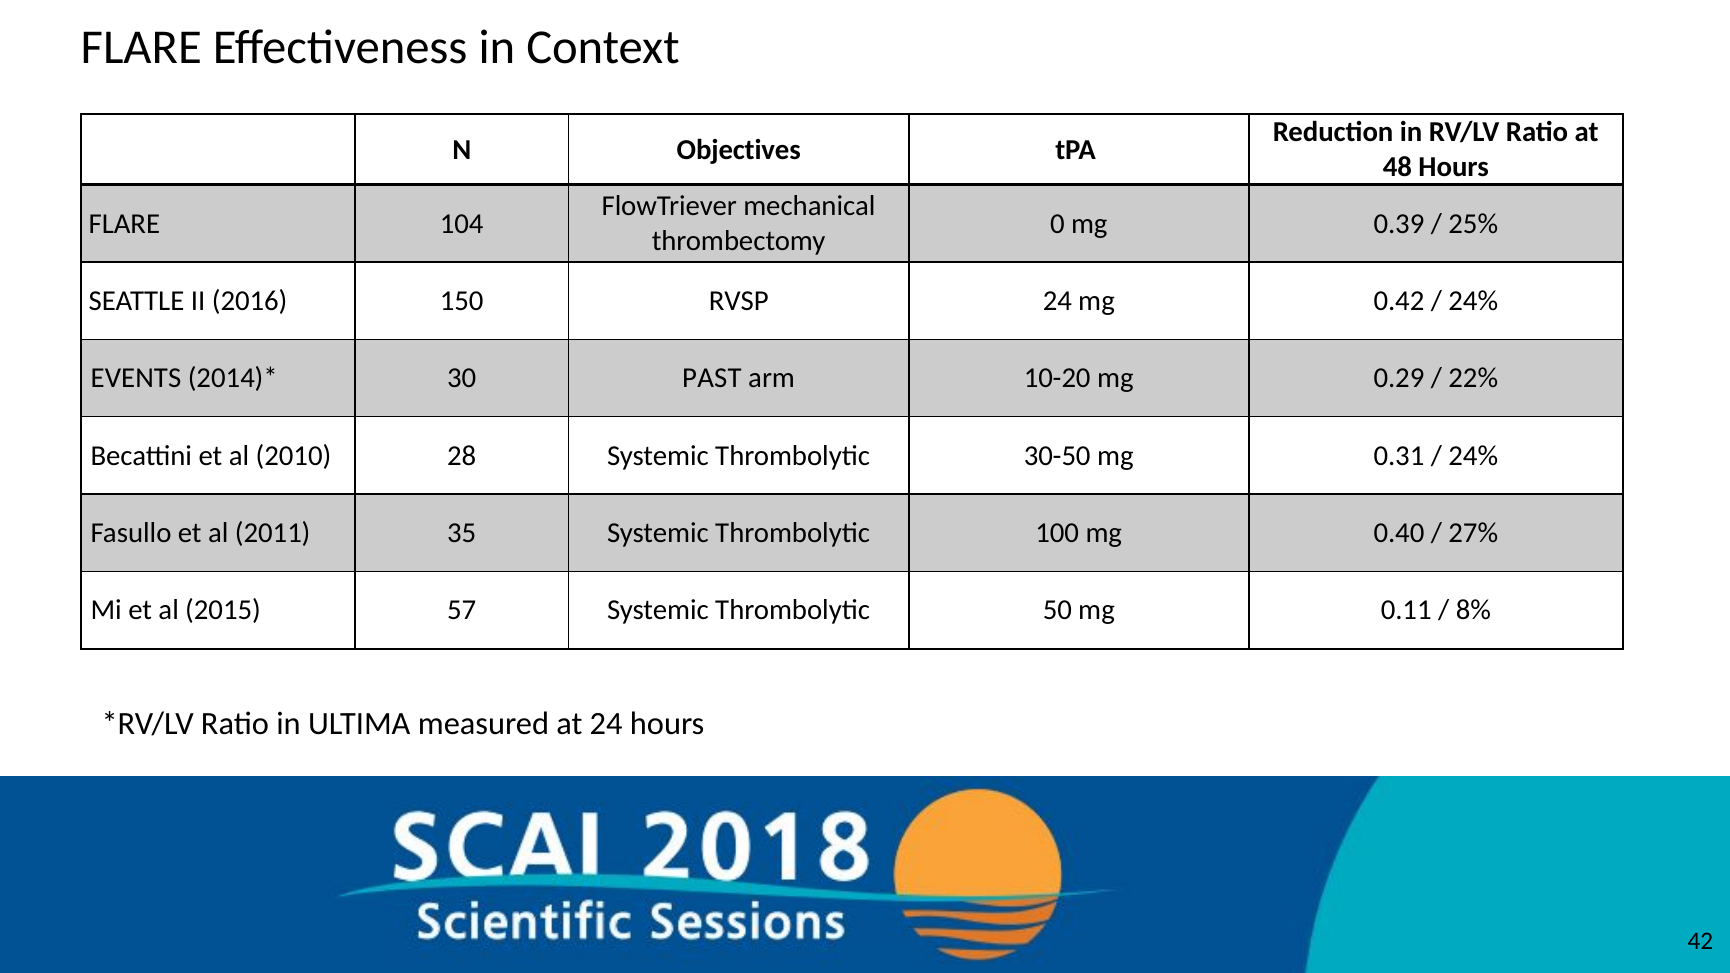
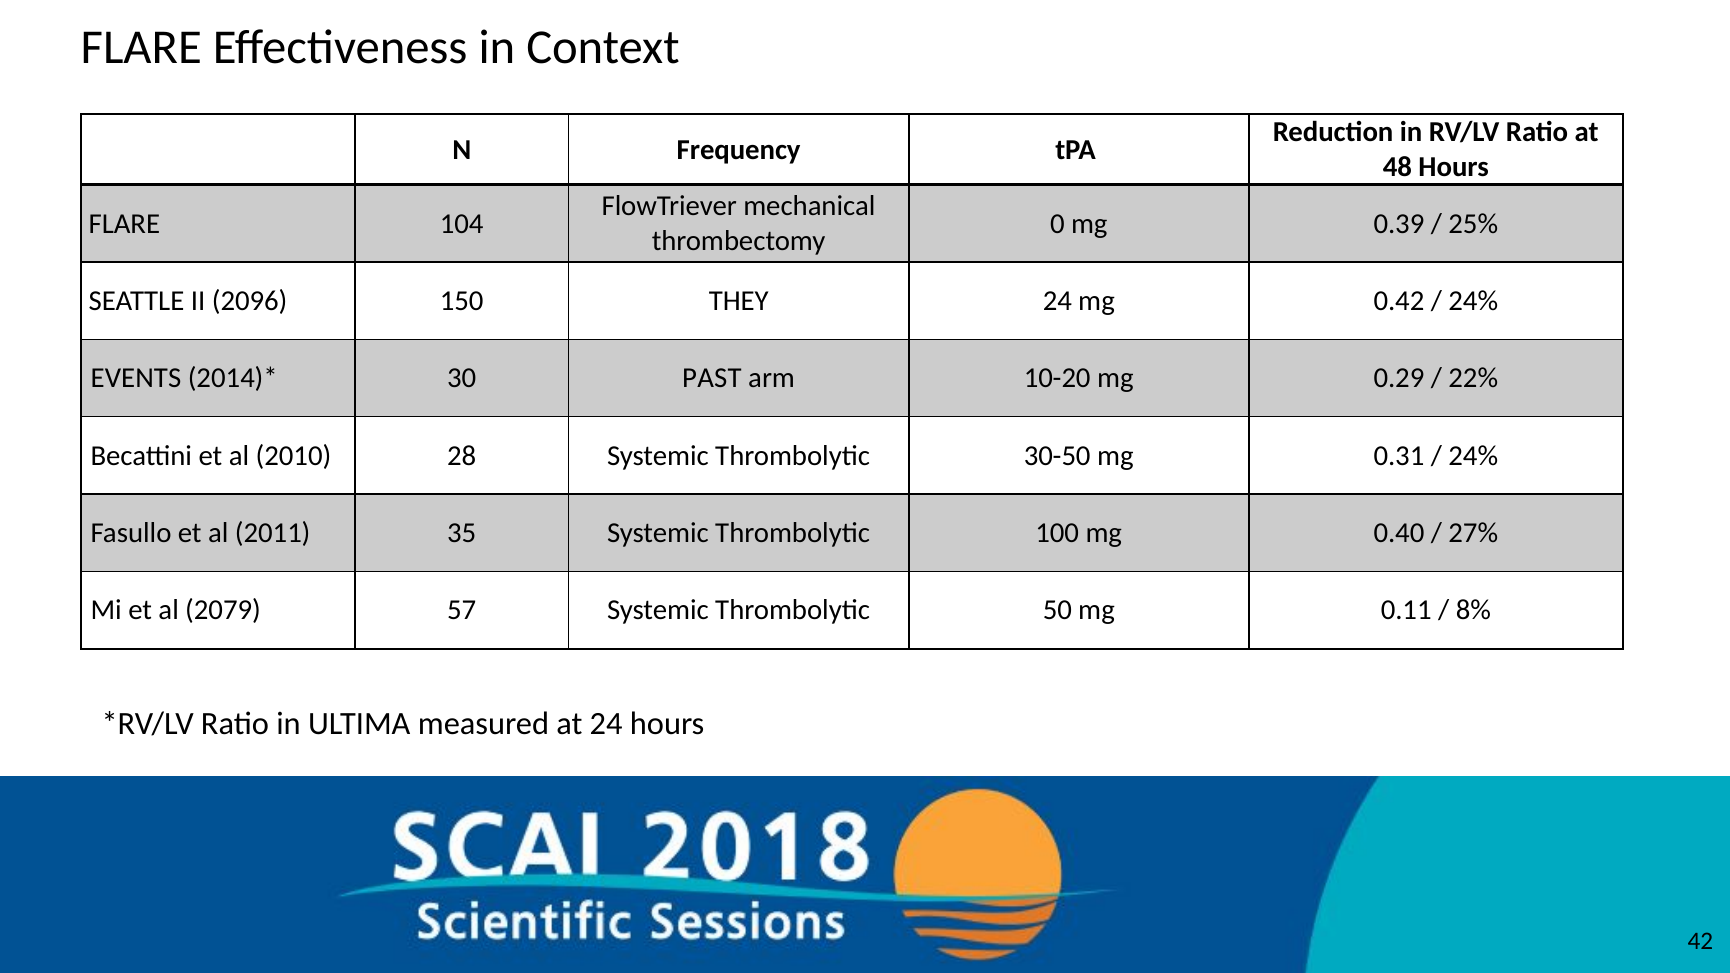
Objectives: Objectives -> Frequency (739, 150)
2016: 2016 -> 2096 (250, 301)
RVSP: RVSP -> THEY (739, 301)
2015: 2015 -> 2079 (223, 611)
